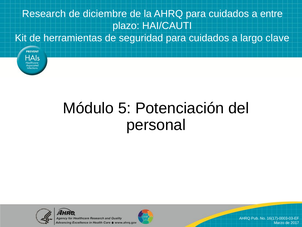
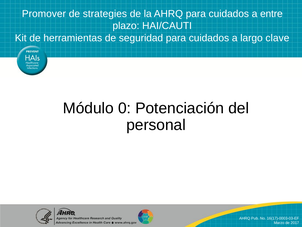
Research: Research -> Promover (44, 14)
diciembre: diciembre -> strategies (105, 14)
5: 5 -> 0 (125, 108)
